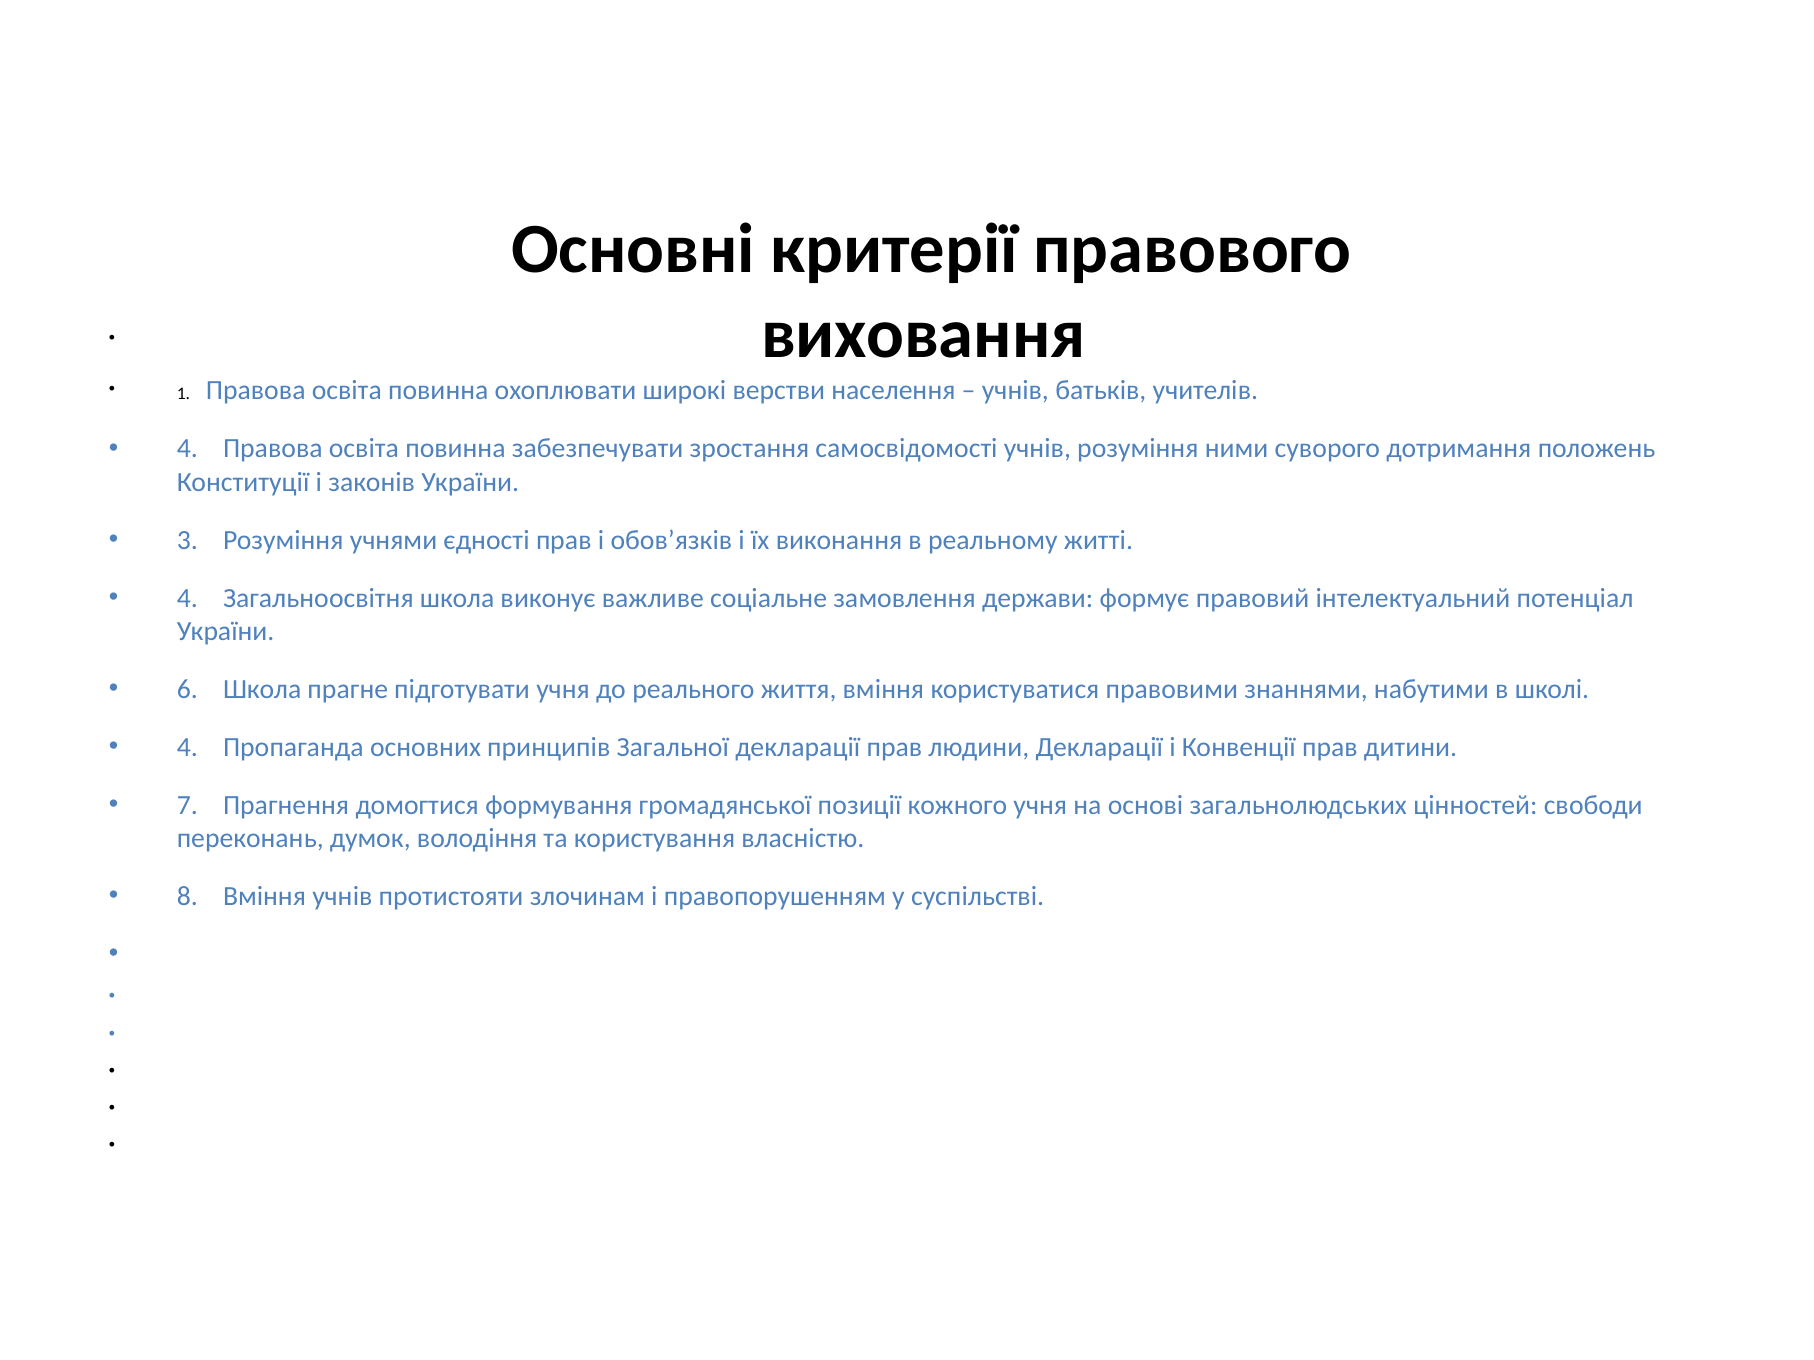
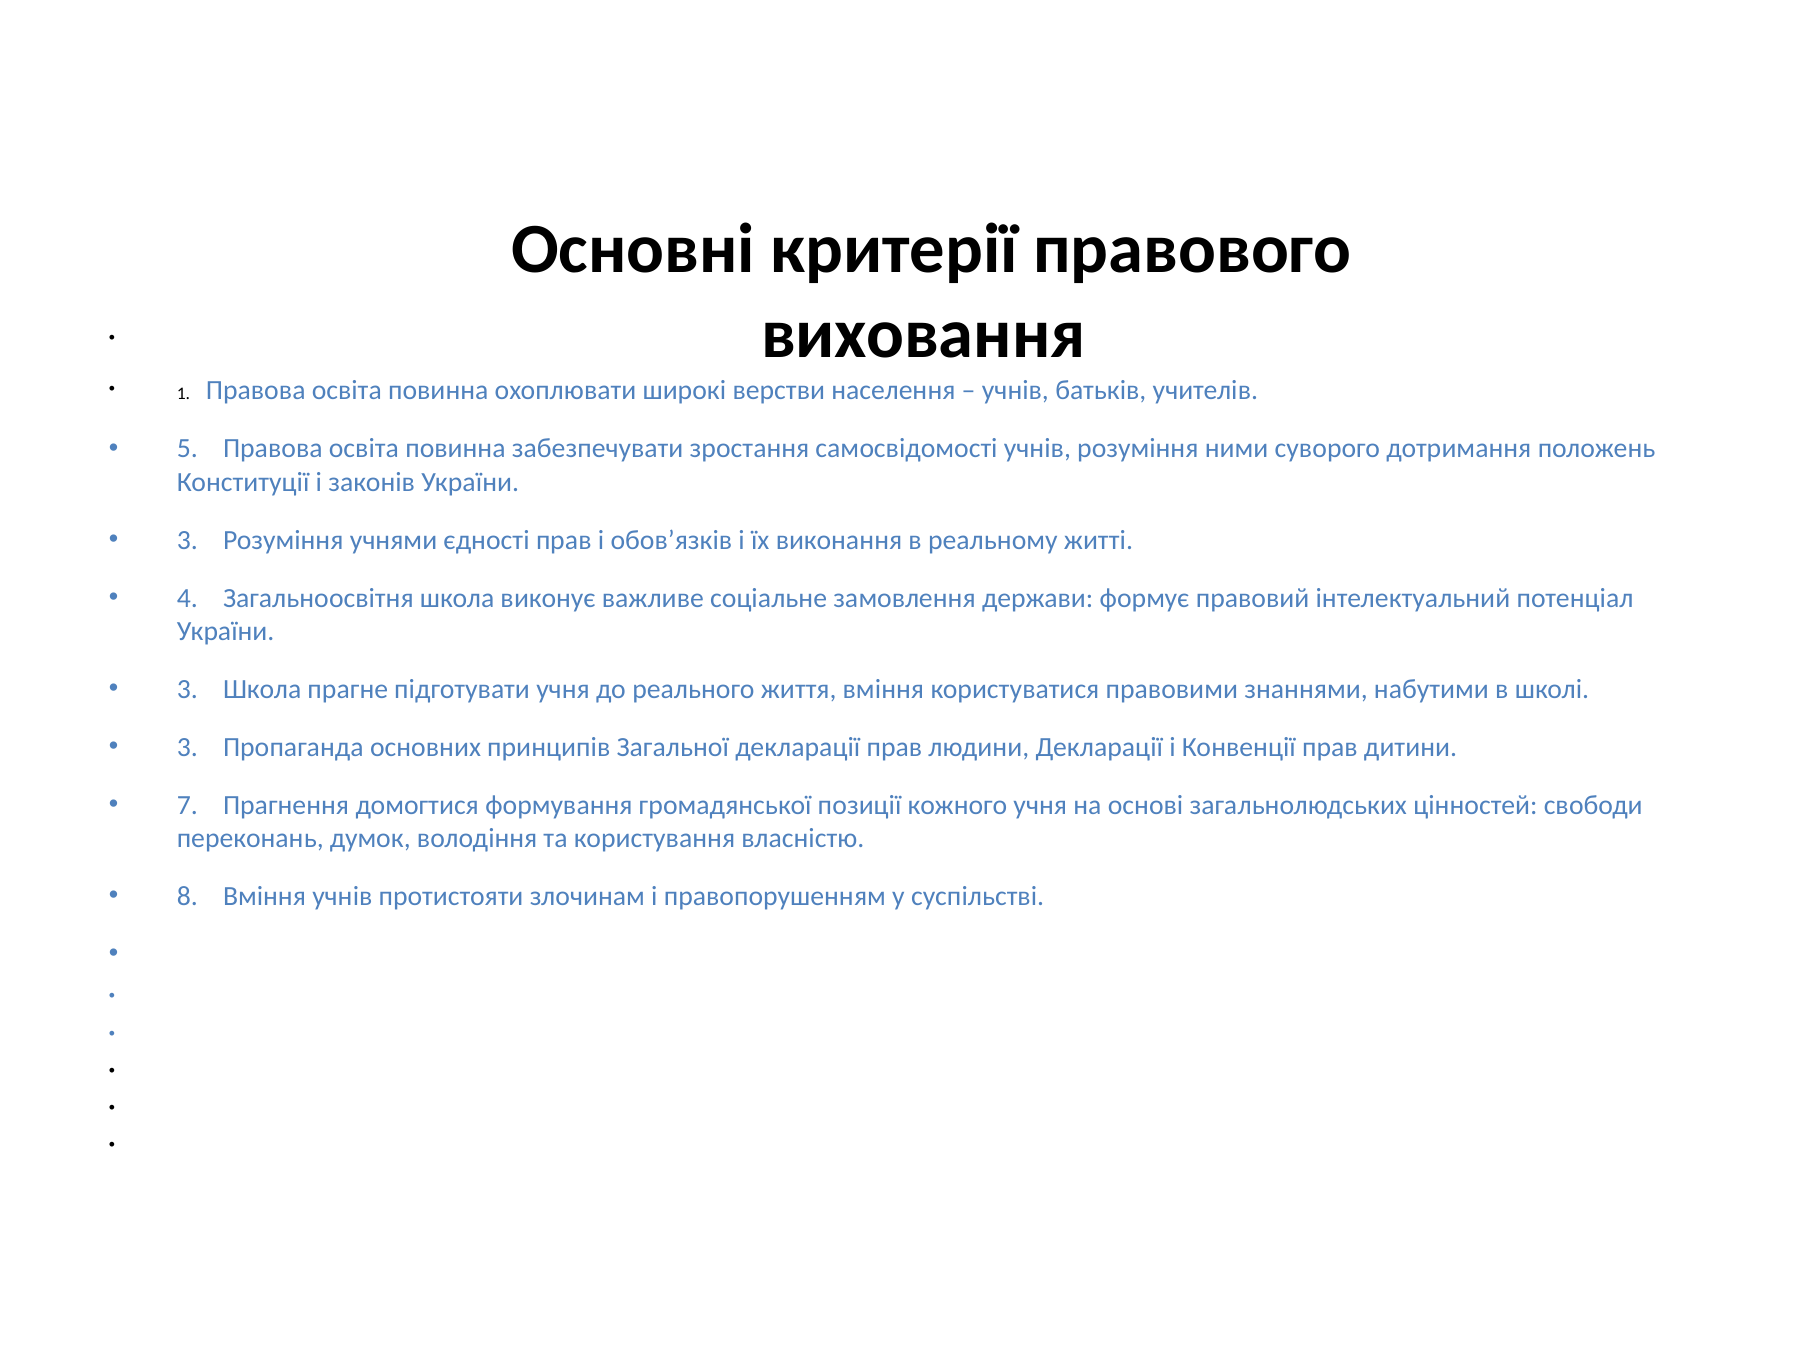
4: 4 -> 5 (187, 449)
6: 6 -> 3 (187, 689)
4: 4 -> 3 (187, 747)
